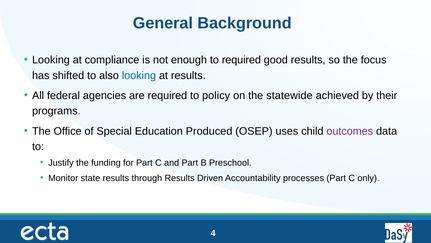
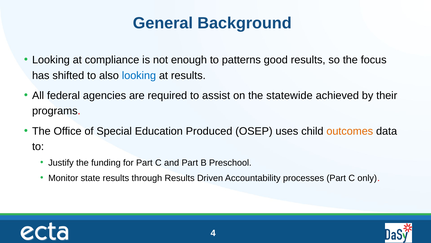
to required: required -> patterns (241, 60)
policy: policy -> assist (216, 95)
outcomes colour: purple -> orange (350, 131)
